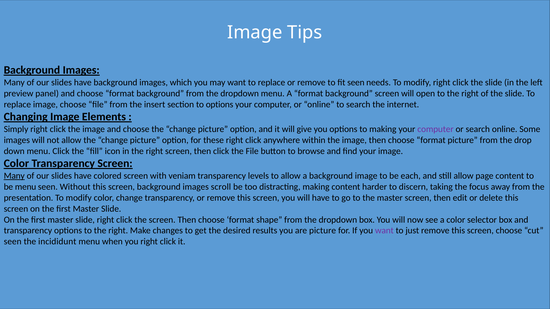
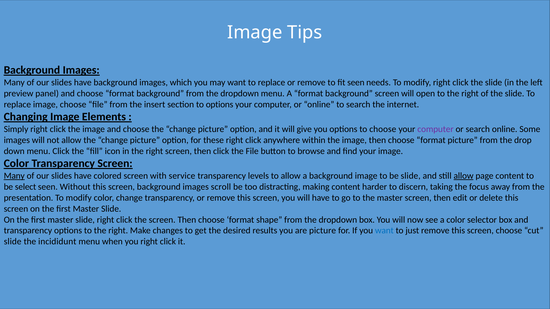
to making: making -> choose (383, 129)
veniam: veniam -> service (182, 176)
be each: each -> slide (411, 176)
allow underline: none -> present (464, 176)
be menu: menu -> select (26, 187)
want colour: purple -> blue (384, 231)
seen: seen -> slide (13, 242)
